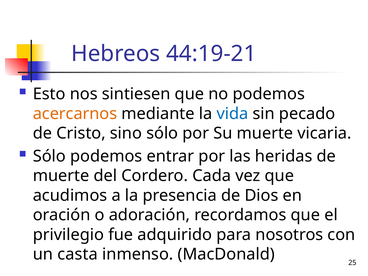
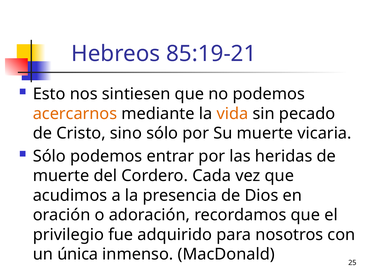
44:19-21: 44:19-21 -> 85:19-21 (211, 54)
vida colour: blue -> orange (232, 114)
casta: casta -> única (78, 254)
